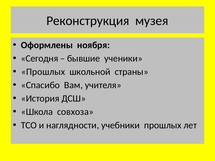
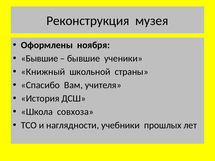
Сегодня: Сегодня -> Бывшие (40, 58)
Прошлых: Прошлых -> Книжный (43, 72)
